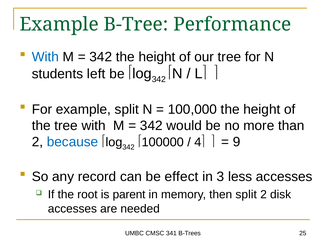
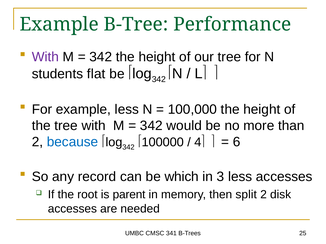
With colour: blue -> purple (45, 57)
left: left -> flat (96, 74)
example split: split -> less (127, 110)
9: 9 -> 6 (237, 142)
effect: effect -> which (182, 177)
